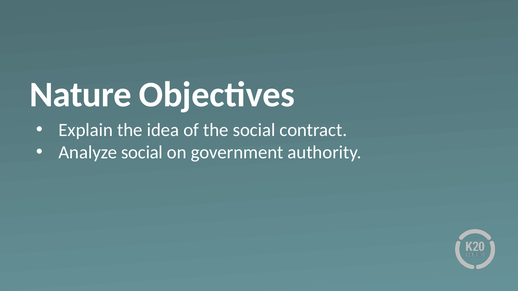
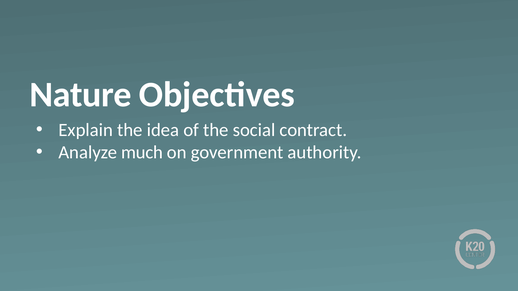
Analyze social: social -> much (142, 153)
